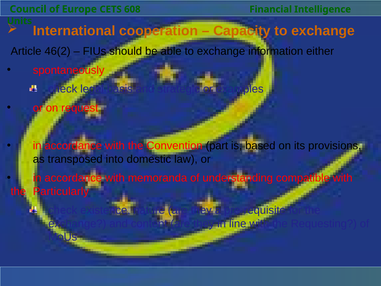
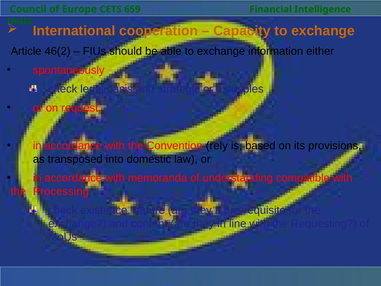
608: 608 -> 659 (132, 9)
part: part -> rely (217, 146)
Particularly: Particularly -> Processing (61, 191)
